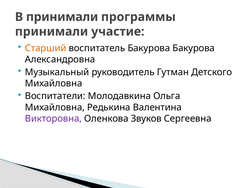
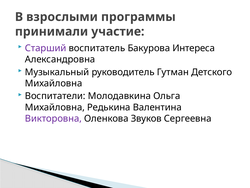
В принимали: принимали -> взрослыми (62, 17)
Старший colour: orange -> purple (46, 48)
Бакурова Бакурова: Бакурова -> Интереса (194, 48)
